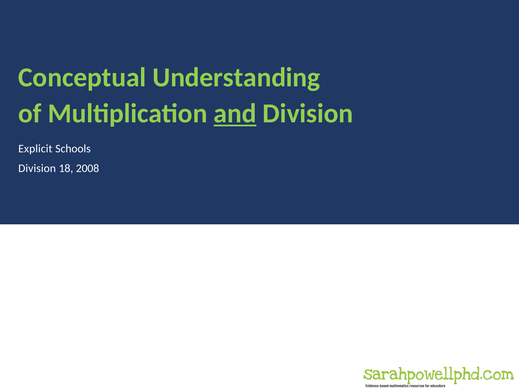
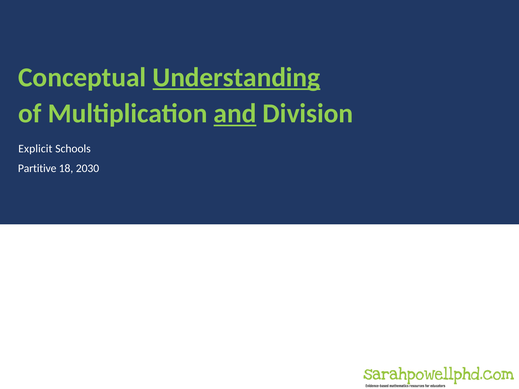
Understanding underline: none -> present (236, 78)
Division: Division -> Partitive (37, 168)
2008: 2008 -> 2030 (88, 168)
